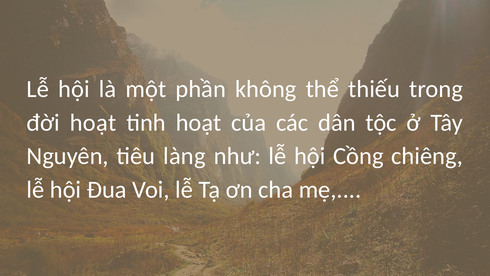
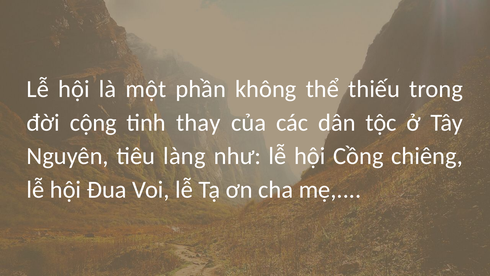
đời hoạt: hoạt -> cộng (93, 122)
tinh hoạt: hoạt -> thay (198, 122)
